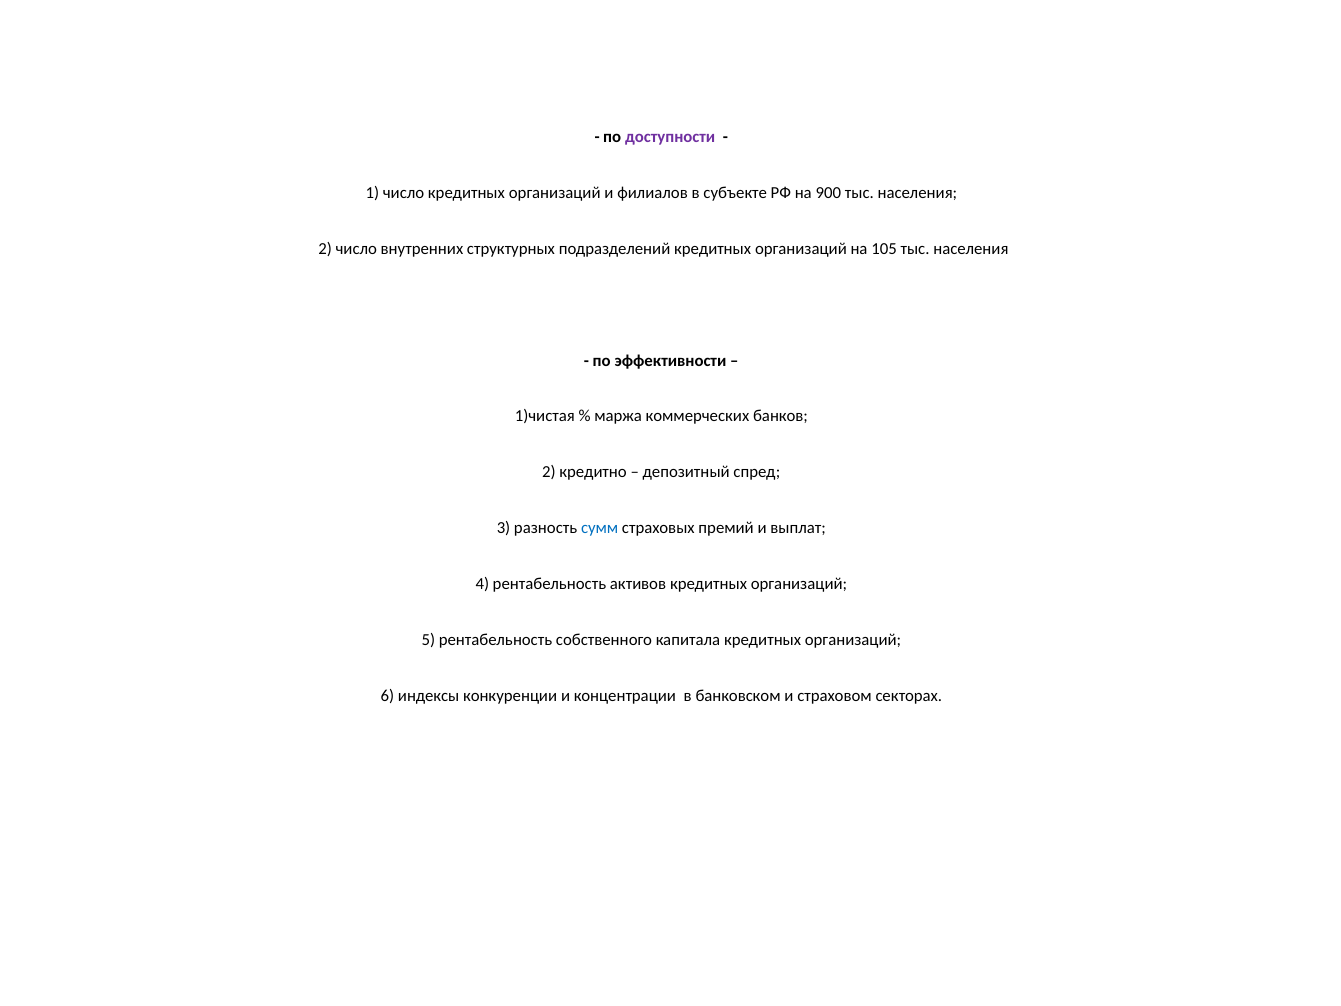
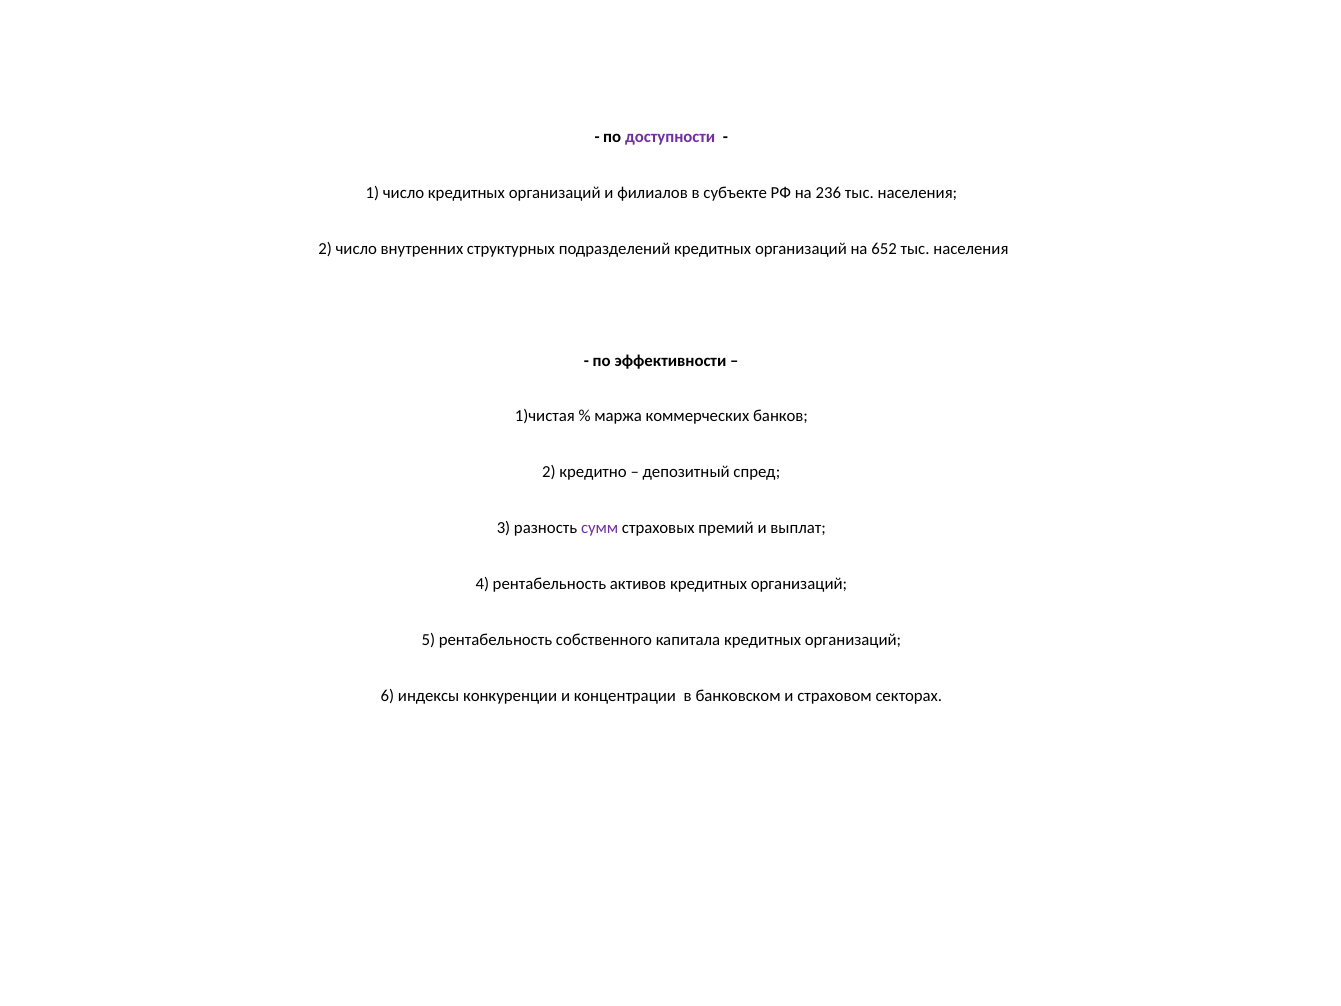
900: 900 -> 236 (828, 193)
105: 105 -> 652 (884, 249)
сумм colour: blue -> purple (600, 528)
